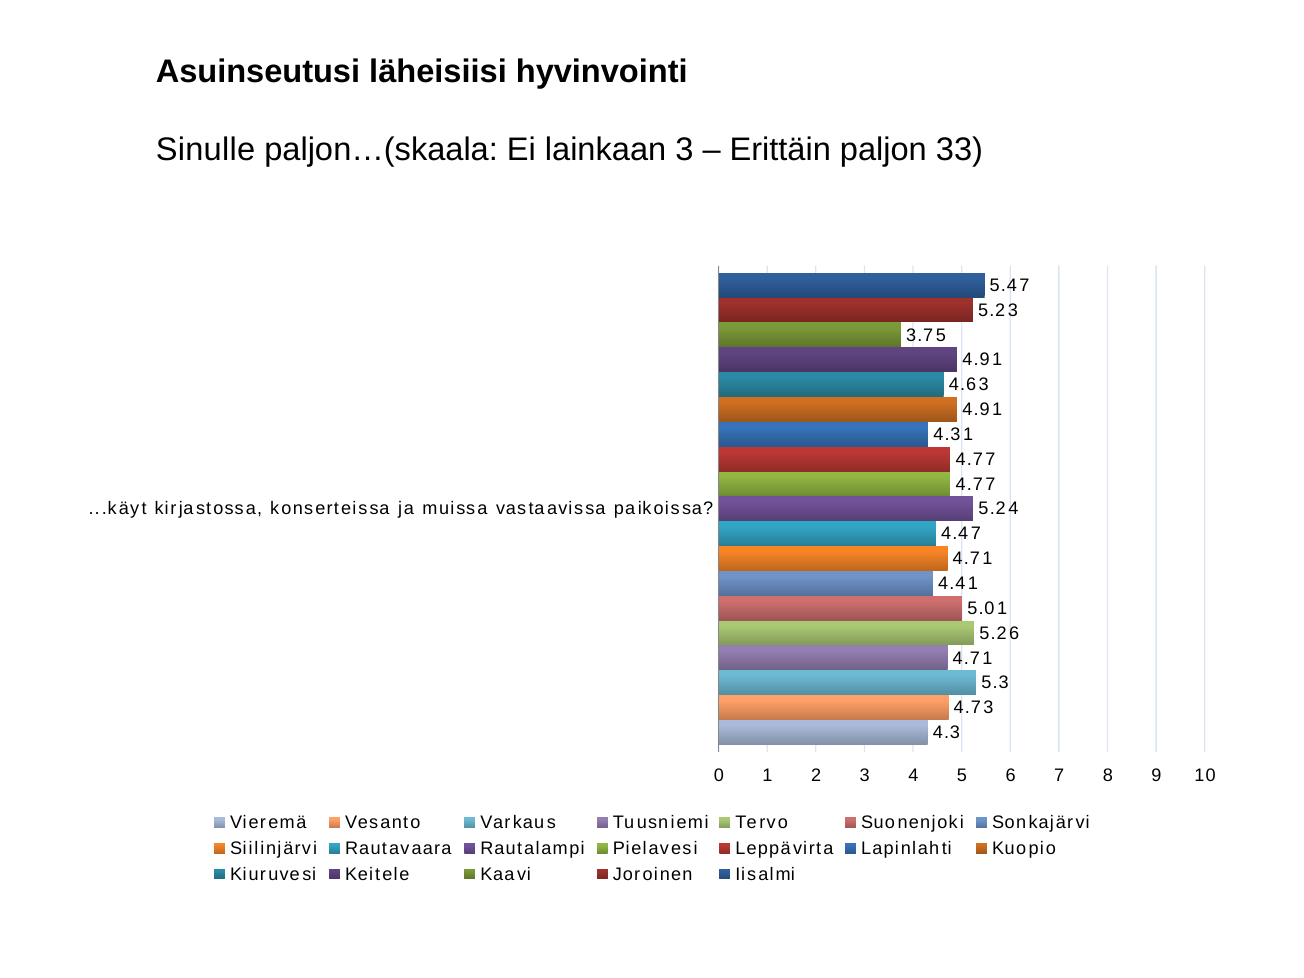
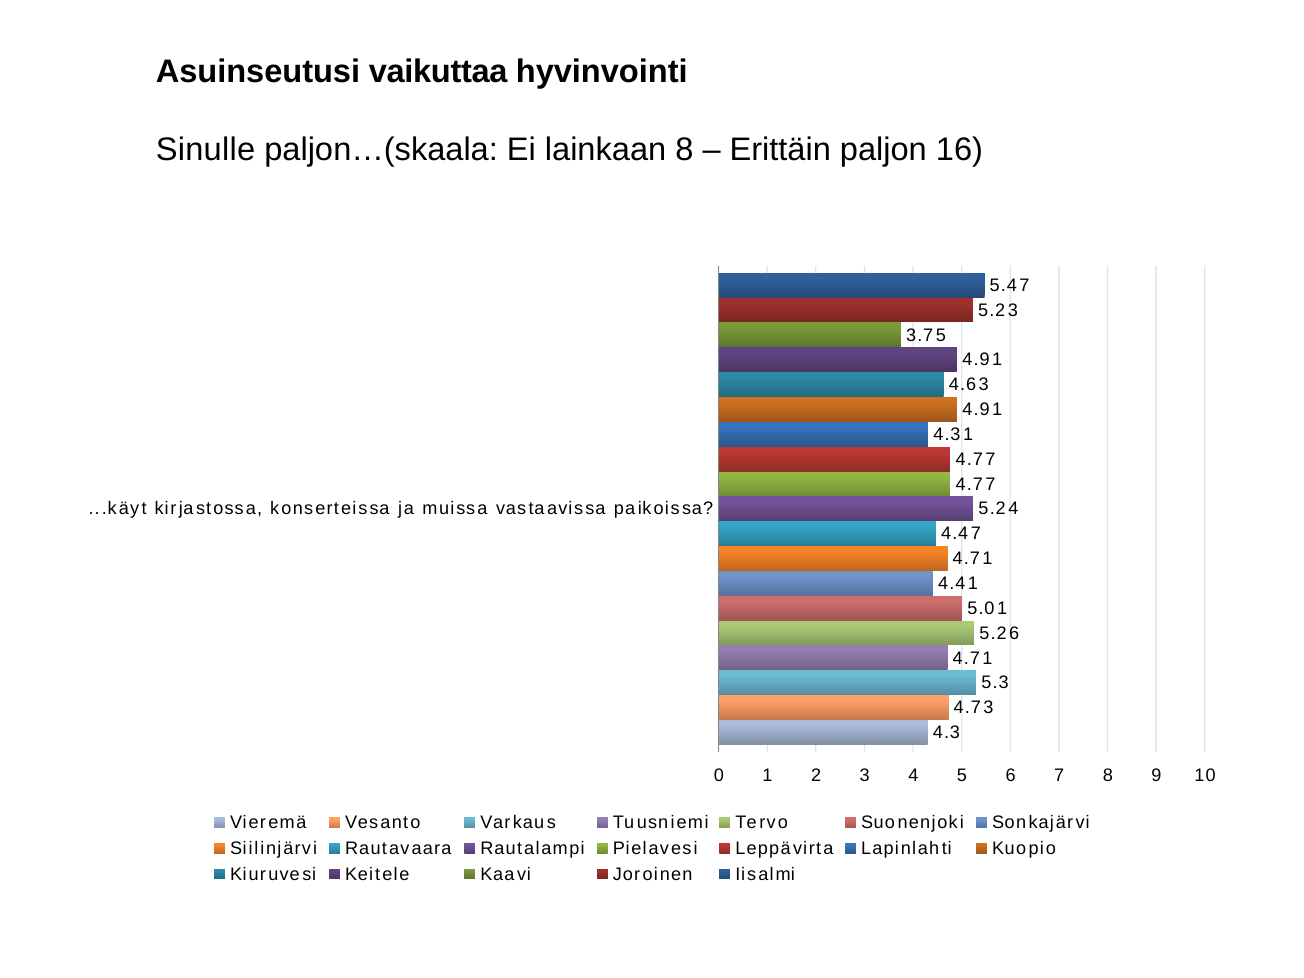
läheisiisi: läheisiisi -> vaikuttaa (438, 72)
lainkaan 3: 3 -> 8 (684, 150)
33: 33 -> 16 (959, 150)
